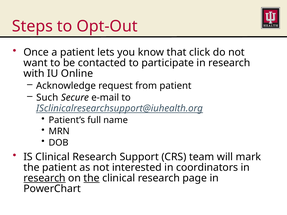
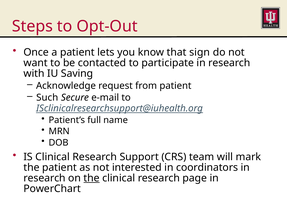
click: click -> sign (200, 52)
Online: Online -> Saving (77, 74)
research underline: present -> none (45, 178)
